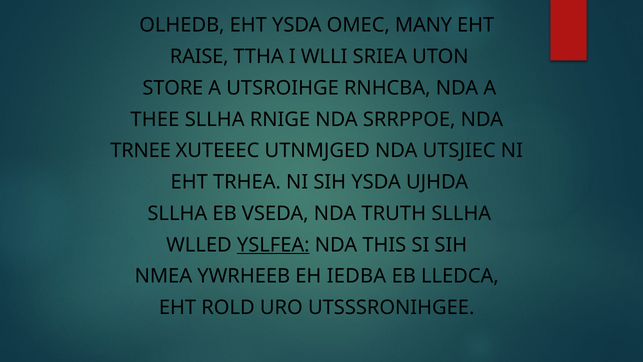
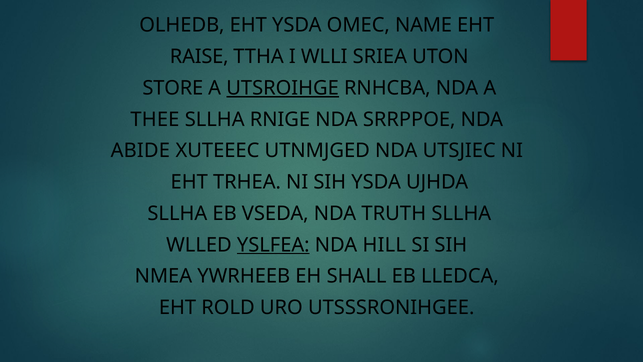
MANY: MANY -> NAME (424, 25)
UTSROIHGE underline: none -> present (283, 88)
TRNEE: TRNEE -> ABIDE (140, 151)
THIS: THIS -> HILL (384, 245)
IEDBA: IEDBA -> SHALL (357, 276)
